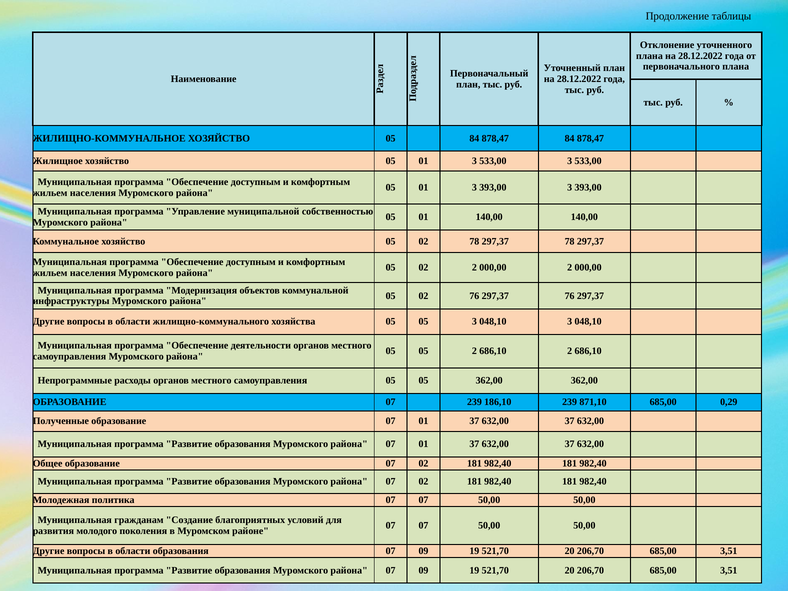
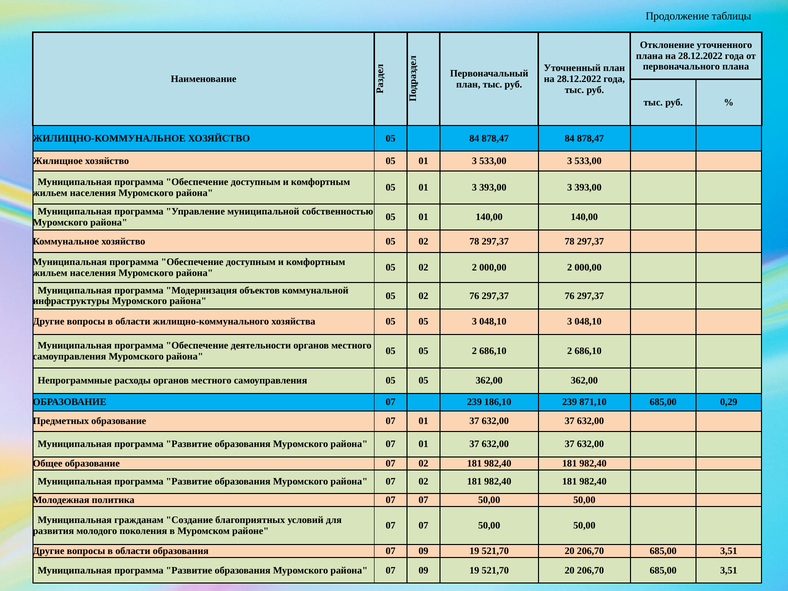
Полученные: Полученные -> Предметных (61, 421)
